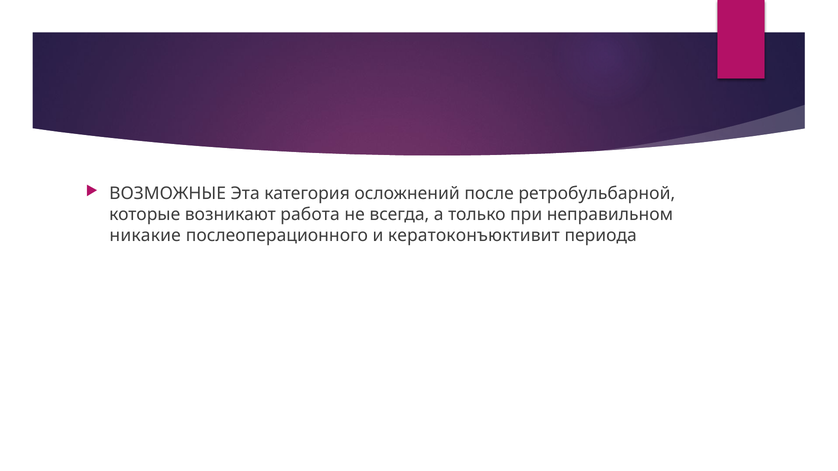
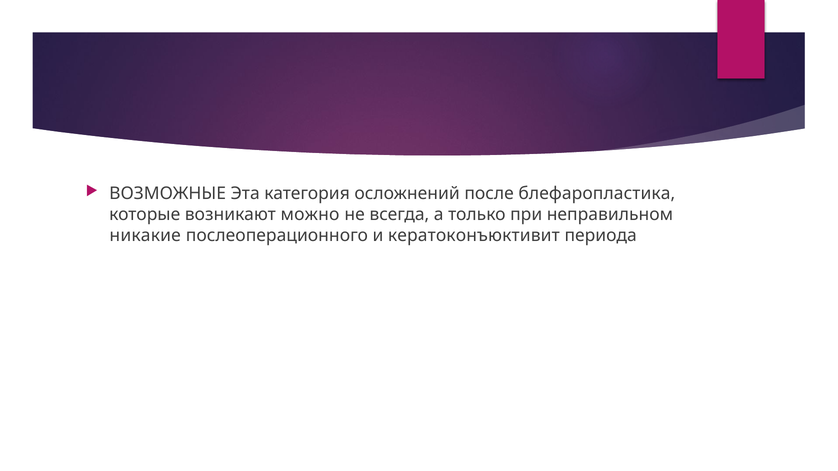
ретробульбарной: ретробульбарной -> блефаропластика (597, 194)
работа: работа -> можно (310, 215)
